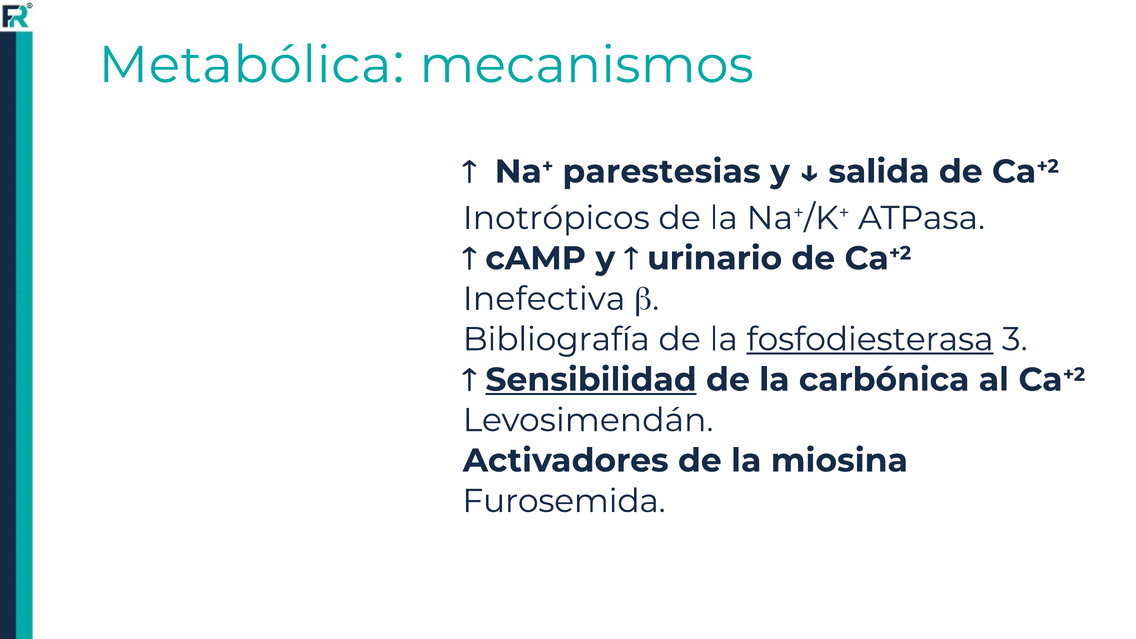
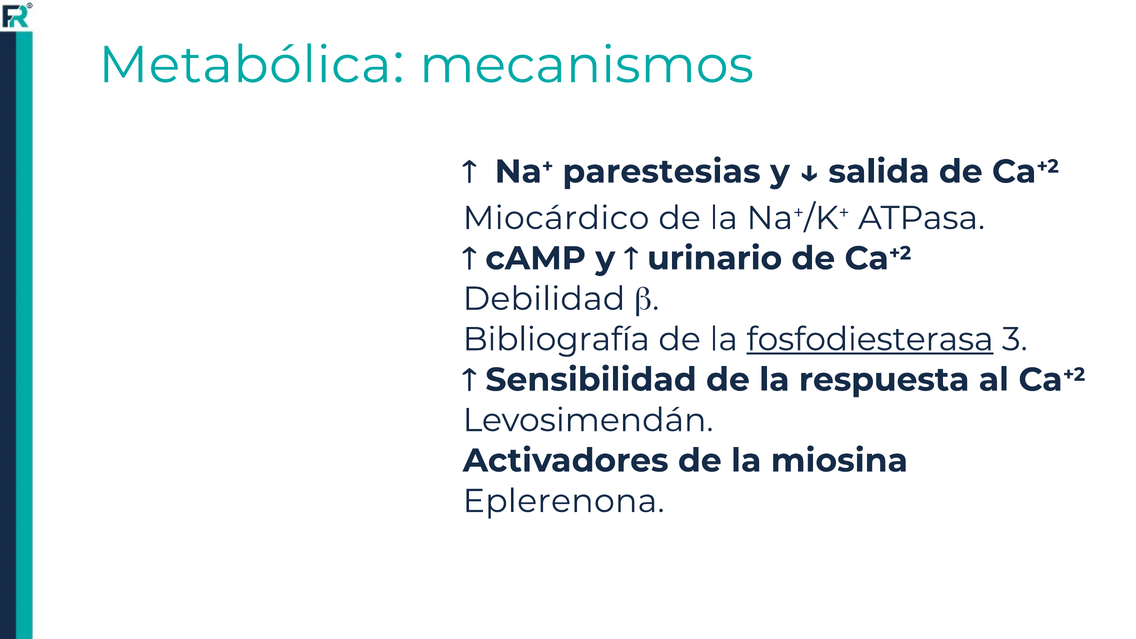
Inotrópicos: Inotrópicos -> Miocárdico (556, 218)
Inefectiva: Inefectiva -> Debilidad (544, 299)
Sensibilidad underline: present -> none (591, 380)
carbónica: carbónica -> respuesta (884, 380)
Furosemida: Furosemida -> Eplerenona (564, 501)
